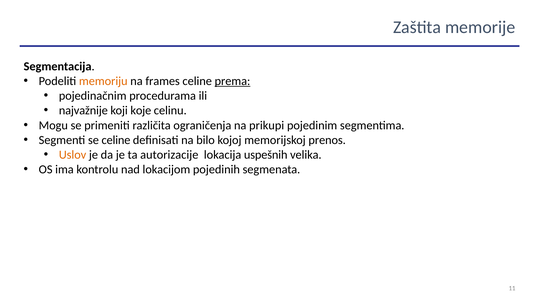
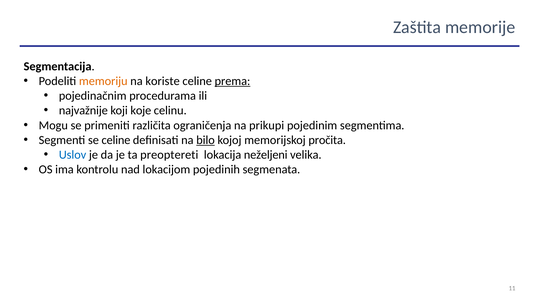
frames: frames -> koriste (163, 81)
bilo underline: none -> present (206, 140)
prenos: prenos -> pročita (327, 140)
Uslov colour: orange -> blue (73, 155)
autorizacije: autorizacije -> preoptereti (169, 155)
uspešnih: uspešnih -> neželjeni (266, 155)
